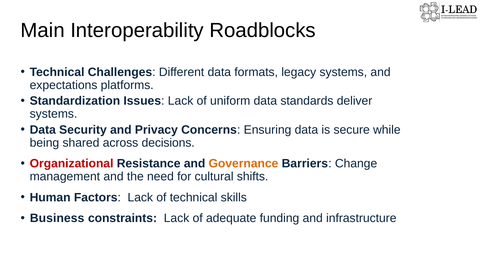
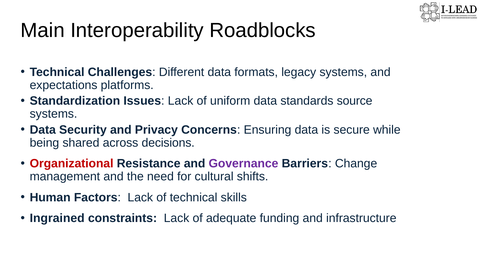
deliver: deliver -> source (355, 101)
Governance colour: orange -> purple (243, 163)
Business: Business -> Ingrained (57, 218)
